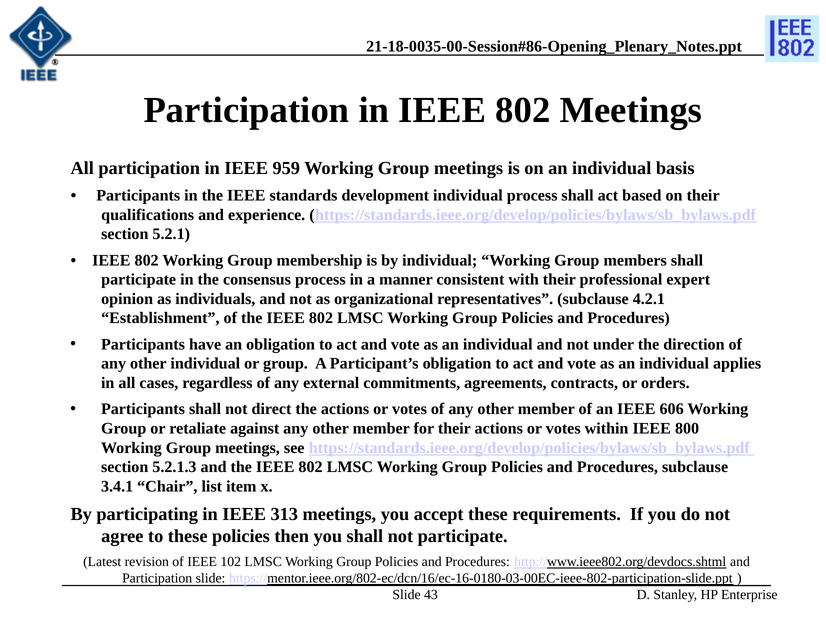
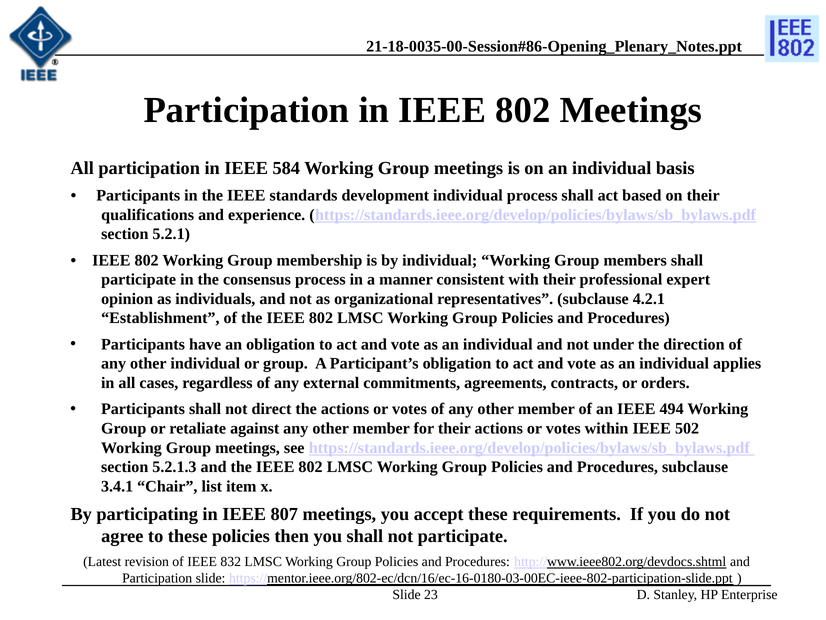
959: 959 -> 584 (286, 168)
606: 606 -> 494 (672, 409)
800: 800 -> 502 (687, 428)
313: 313 -> 807 (284, 514)
102: 102 -> 832 (231, 561)
43: 43 -> 23 (431, 594)
